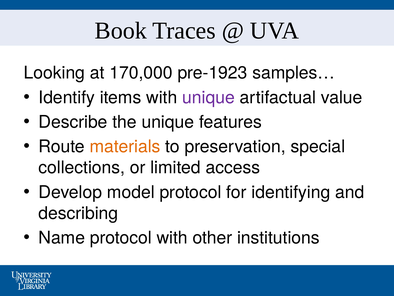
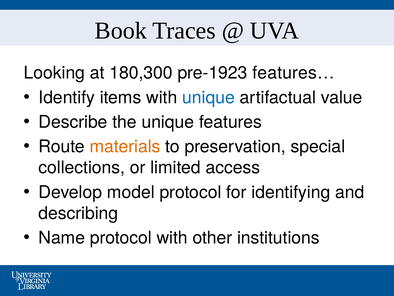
170,000: 170,000 -> 180,300 (141, 73)
samples…: samples… -> features… (293, 73)
unique colour: purple -> blue (208, 97)
